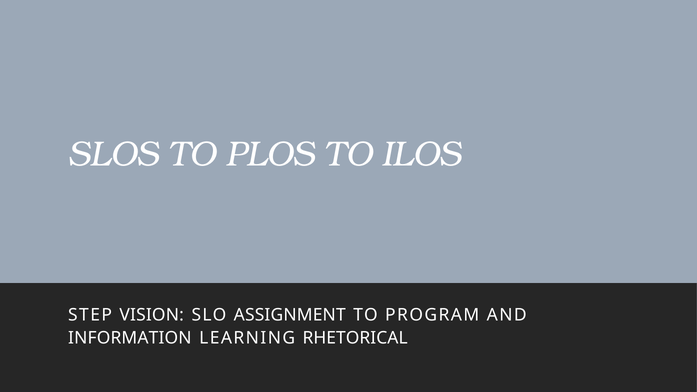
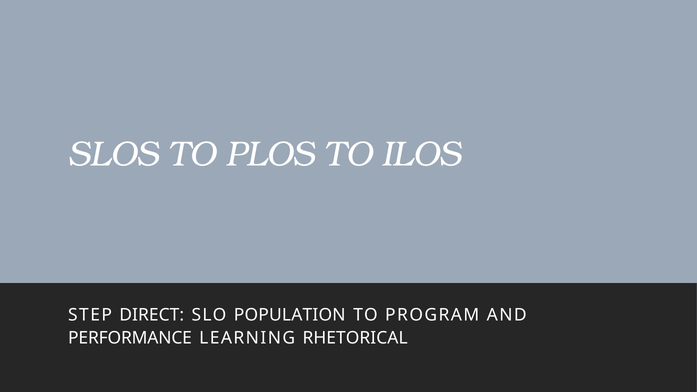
VISION: VISION -> DIRECT (152, 315)
ASSIGNMENT: ASSIGNMENT -> POPULATION (290, 315)
INFORMATION: INFORMATION -> PERFORMANCE (130, 338)
